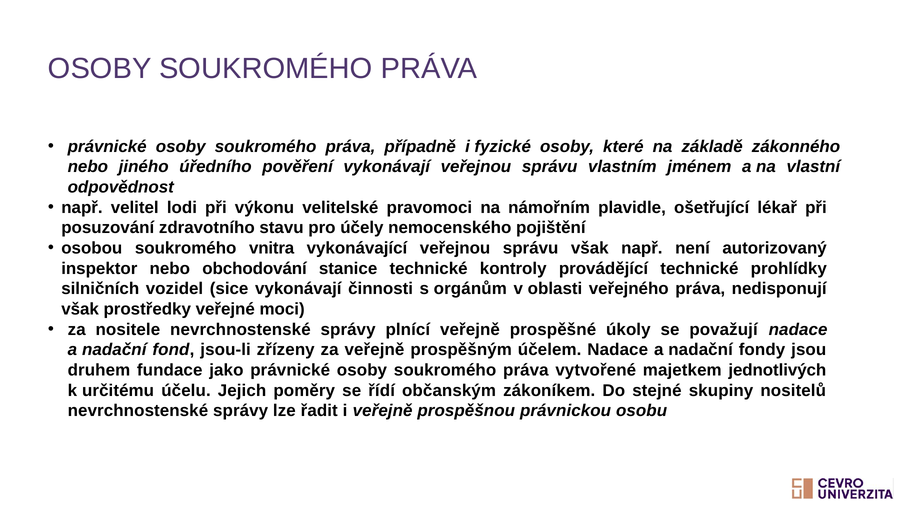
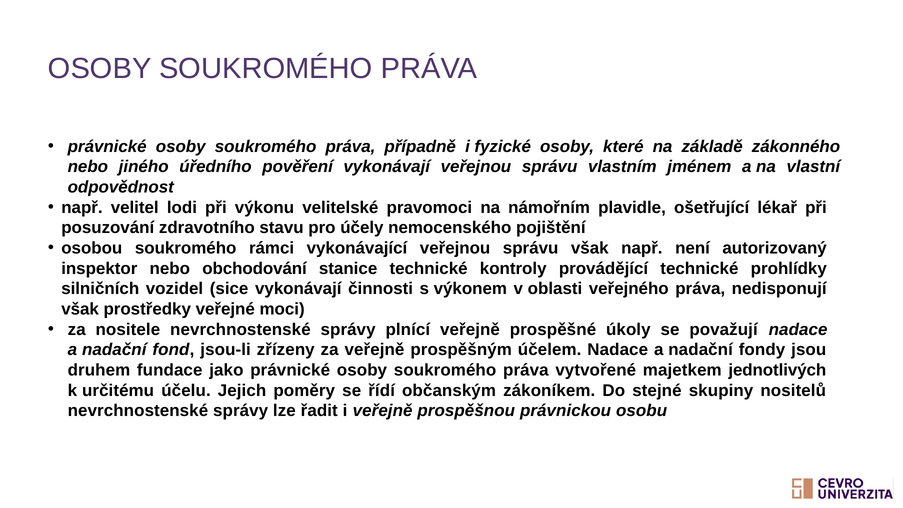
vnitra: vnitra -> rámci (272, 248)
orgánům: orgánům -> výkonem (470, 289)
